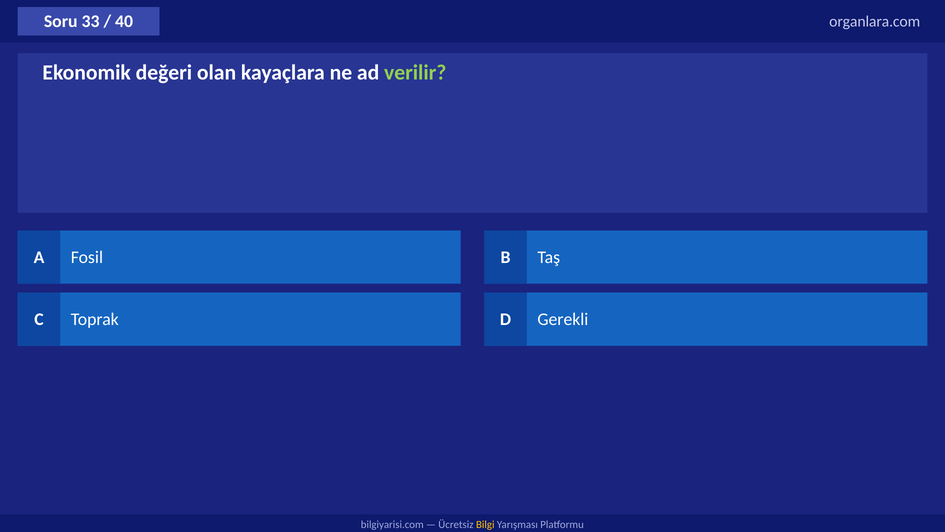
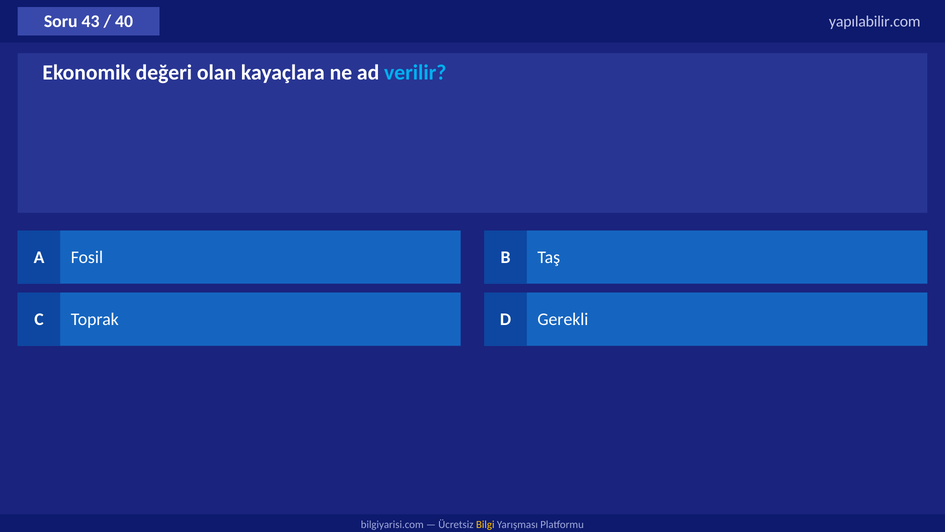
33: 33 -> 43 (91, 22)
organlara.com: organlara.com -> yapılabilir.com (875, 21)
verilir colour: light green -> light blue (415, 73)
